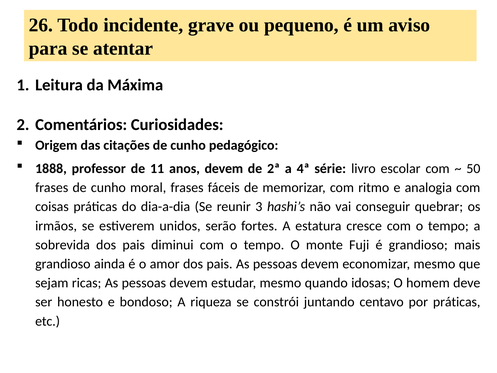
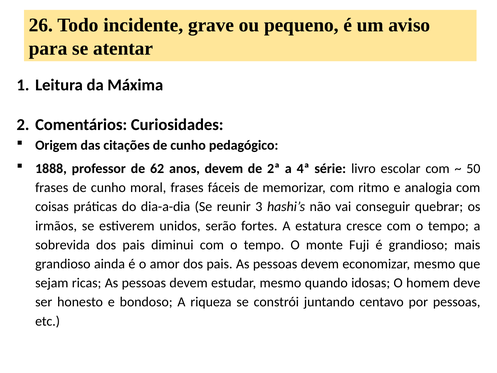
11: 11 -> 62 (157, 168)
por práticas: práticas -> pessoas (457, 302)
